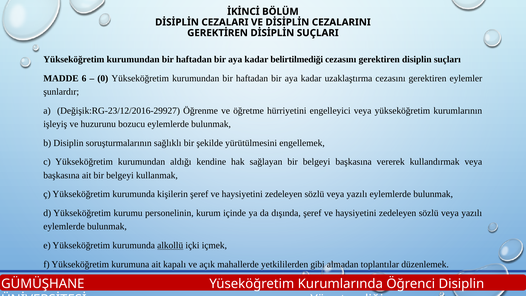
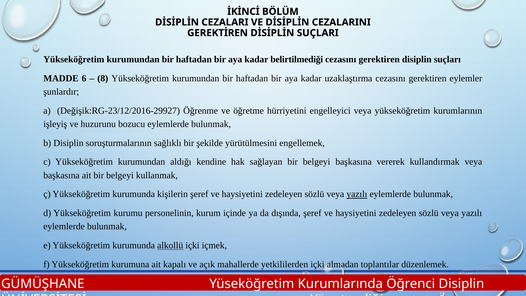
0: 0 -> 8 (103, 78)
yazılı underline: none -> present (357, 194)
yetkililerden gibi: gibi -> içki (317, 264)
